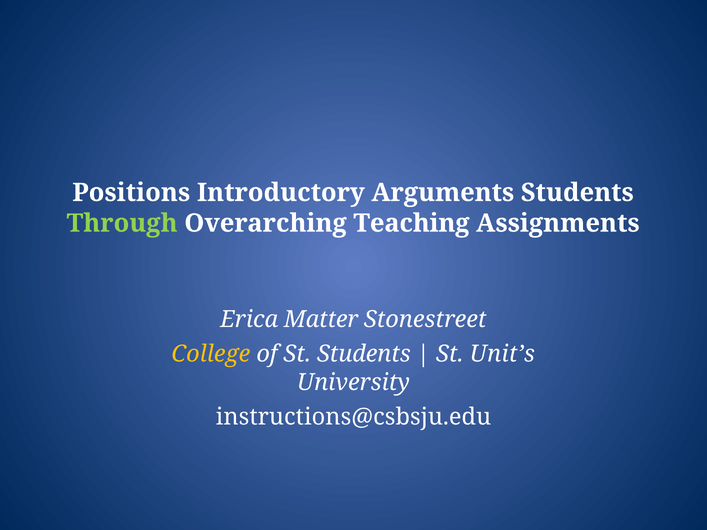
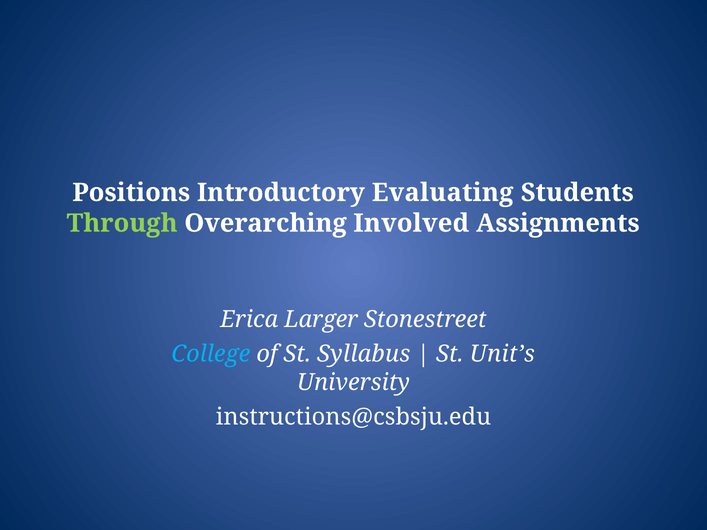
Arguments: Arguments -> Evaluating (443, 193)
Teaching: Teaching -> Involved (411, 223)
Matter: Matter -> Larger (321, 320)
College colour: yellow -> light blue (211, 354)
St Students: Students -> Syllabus (364, 354)
